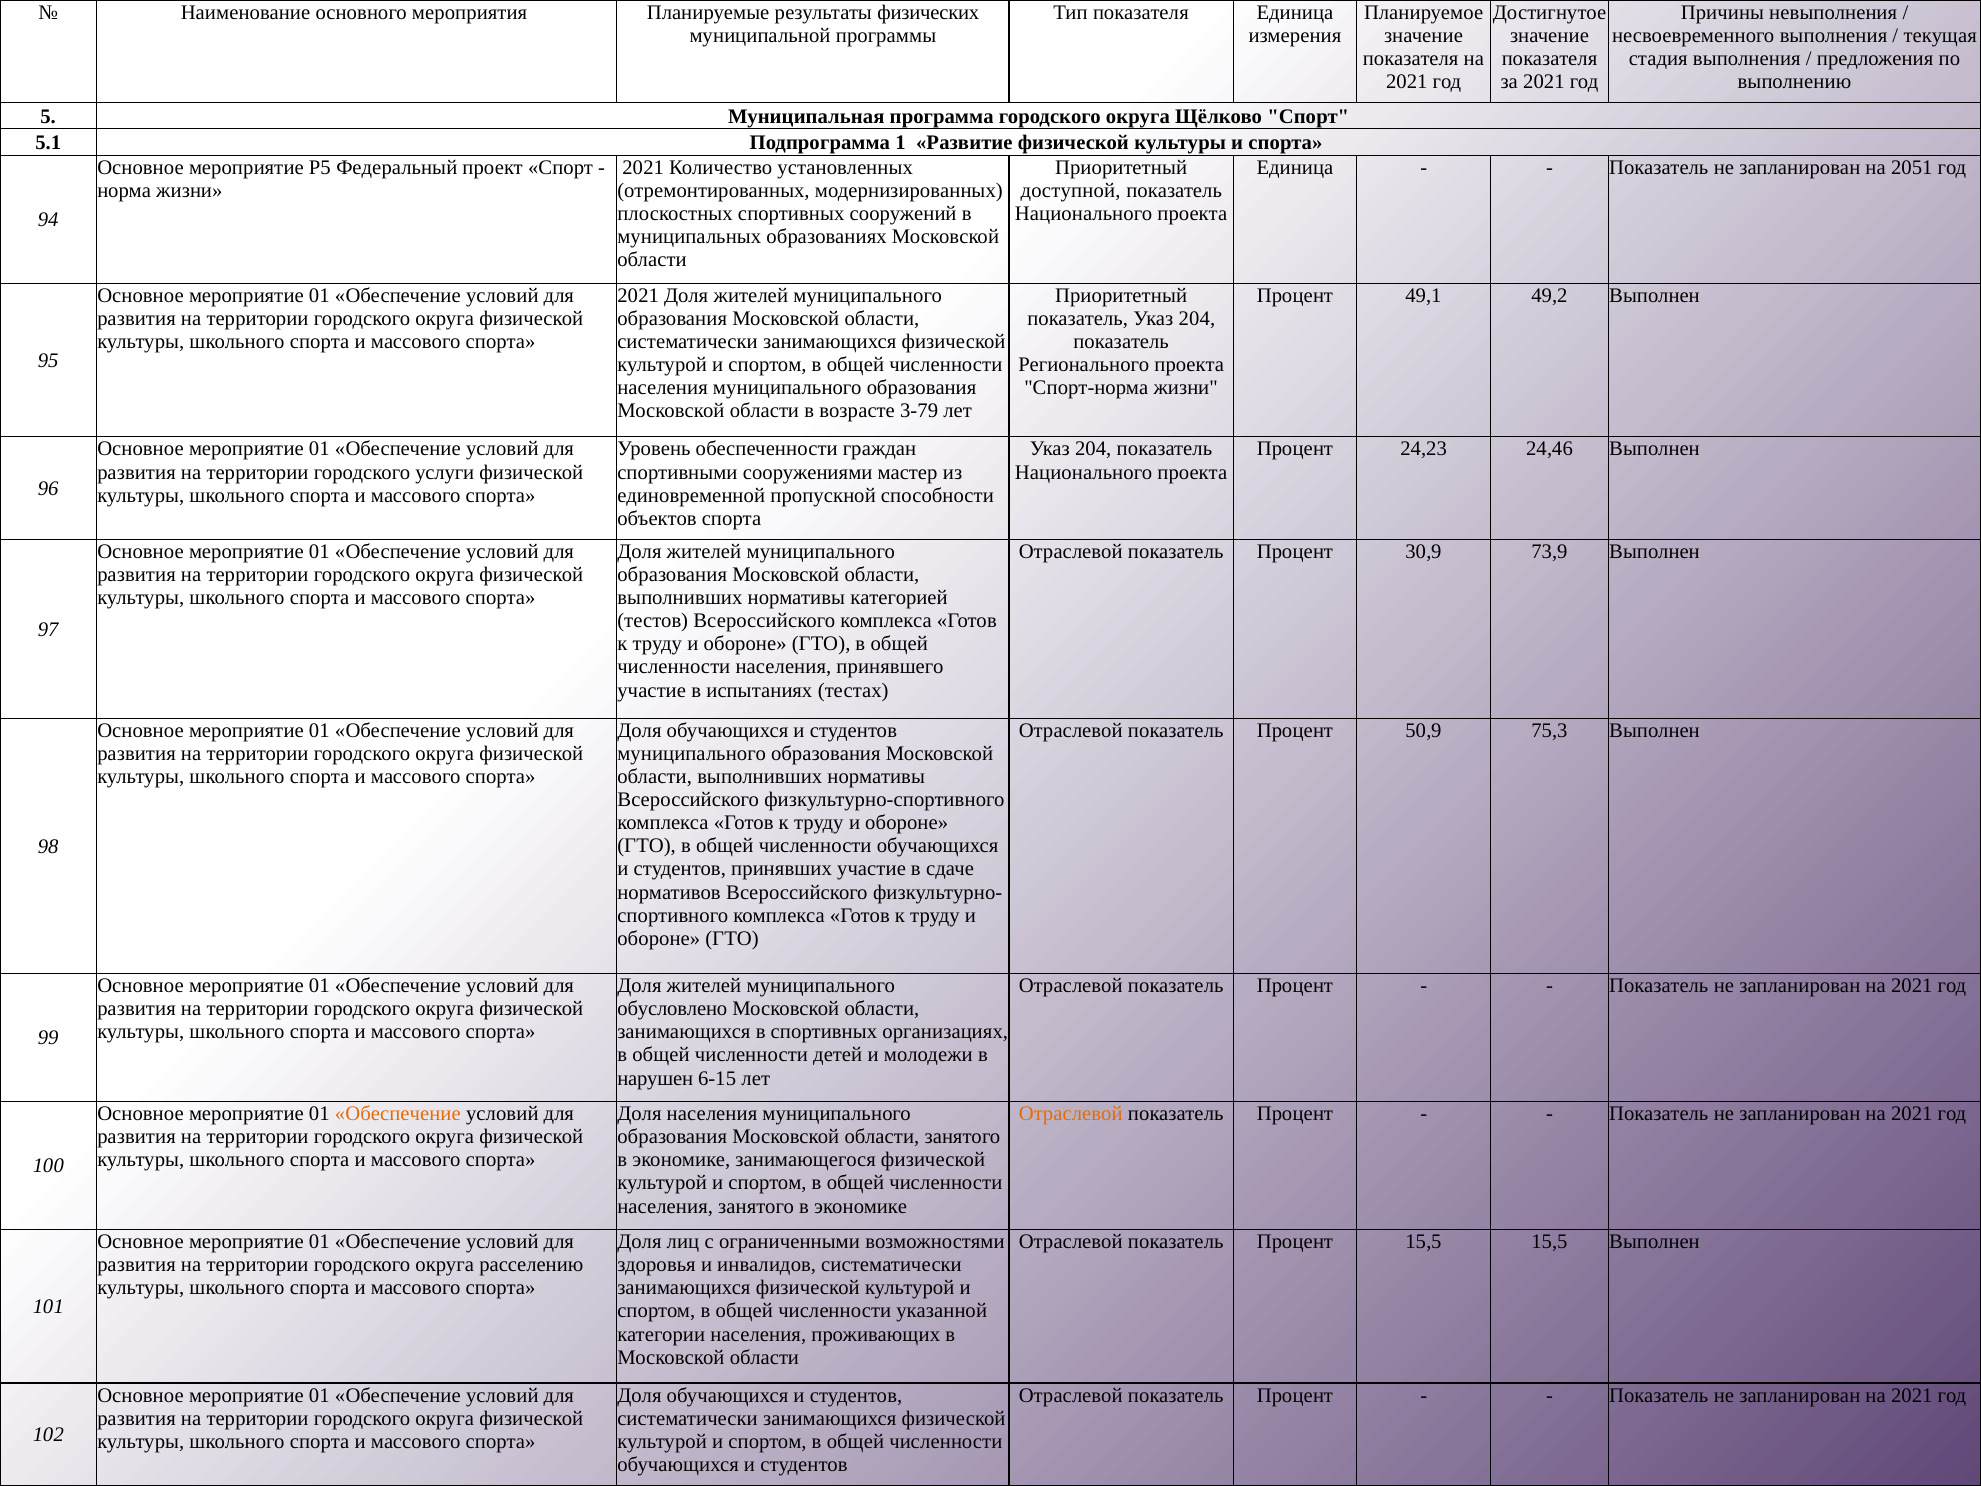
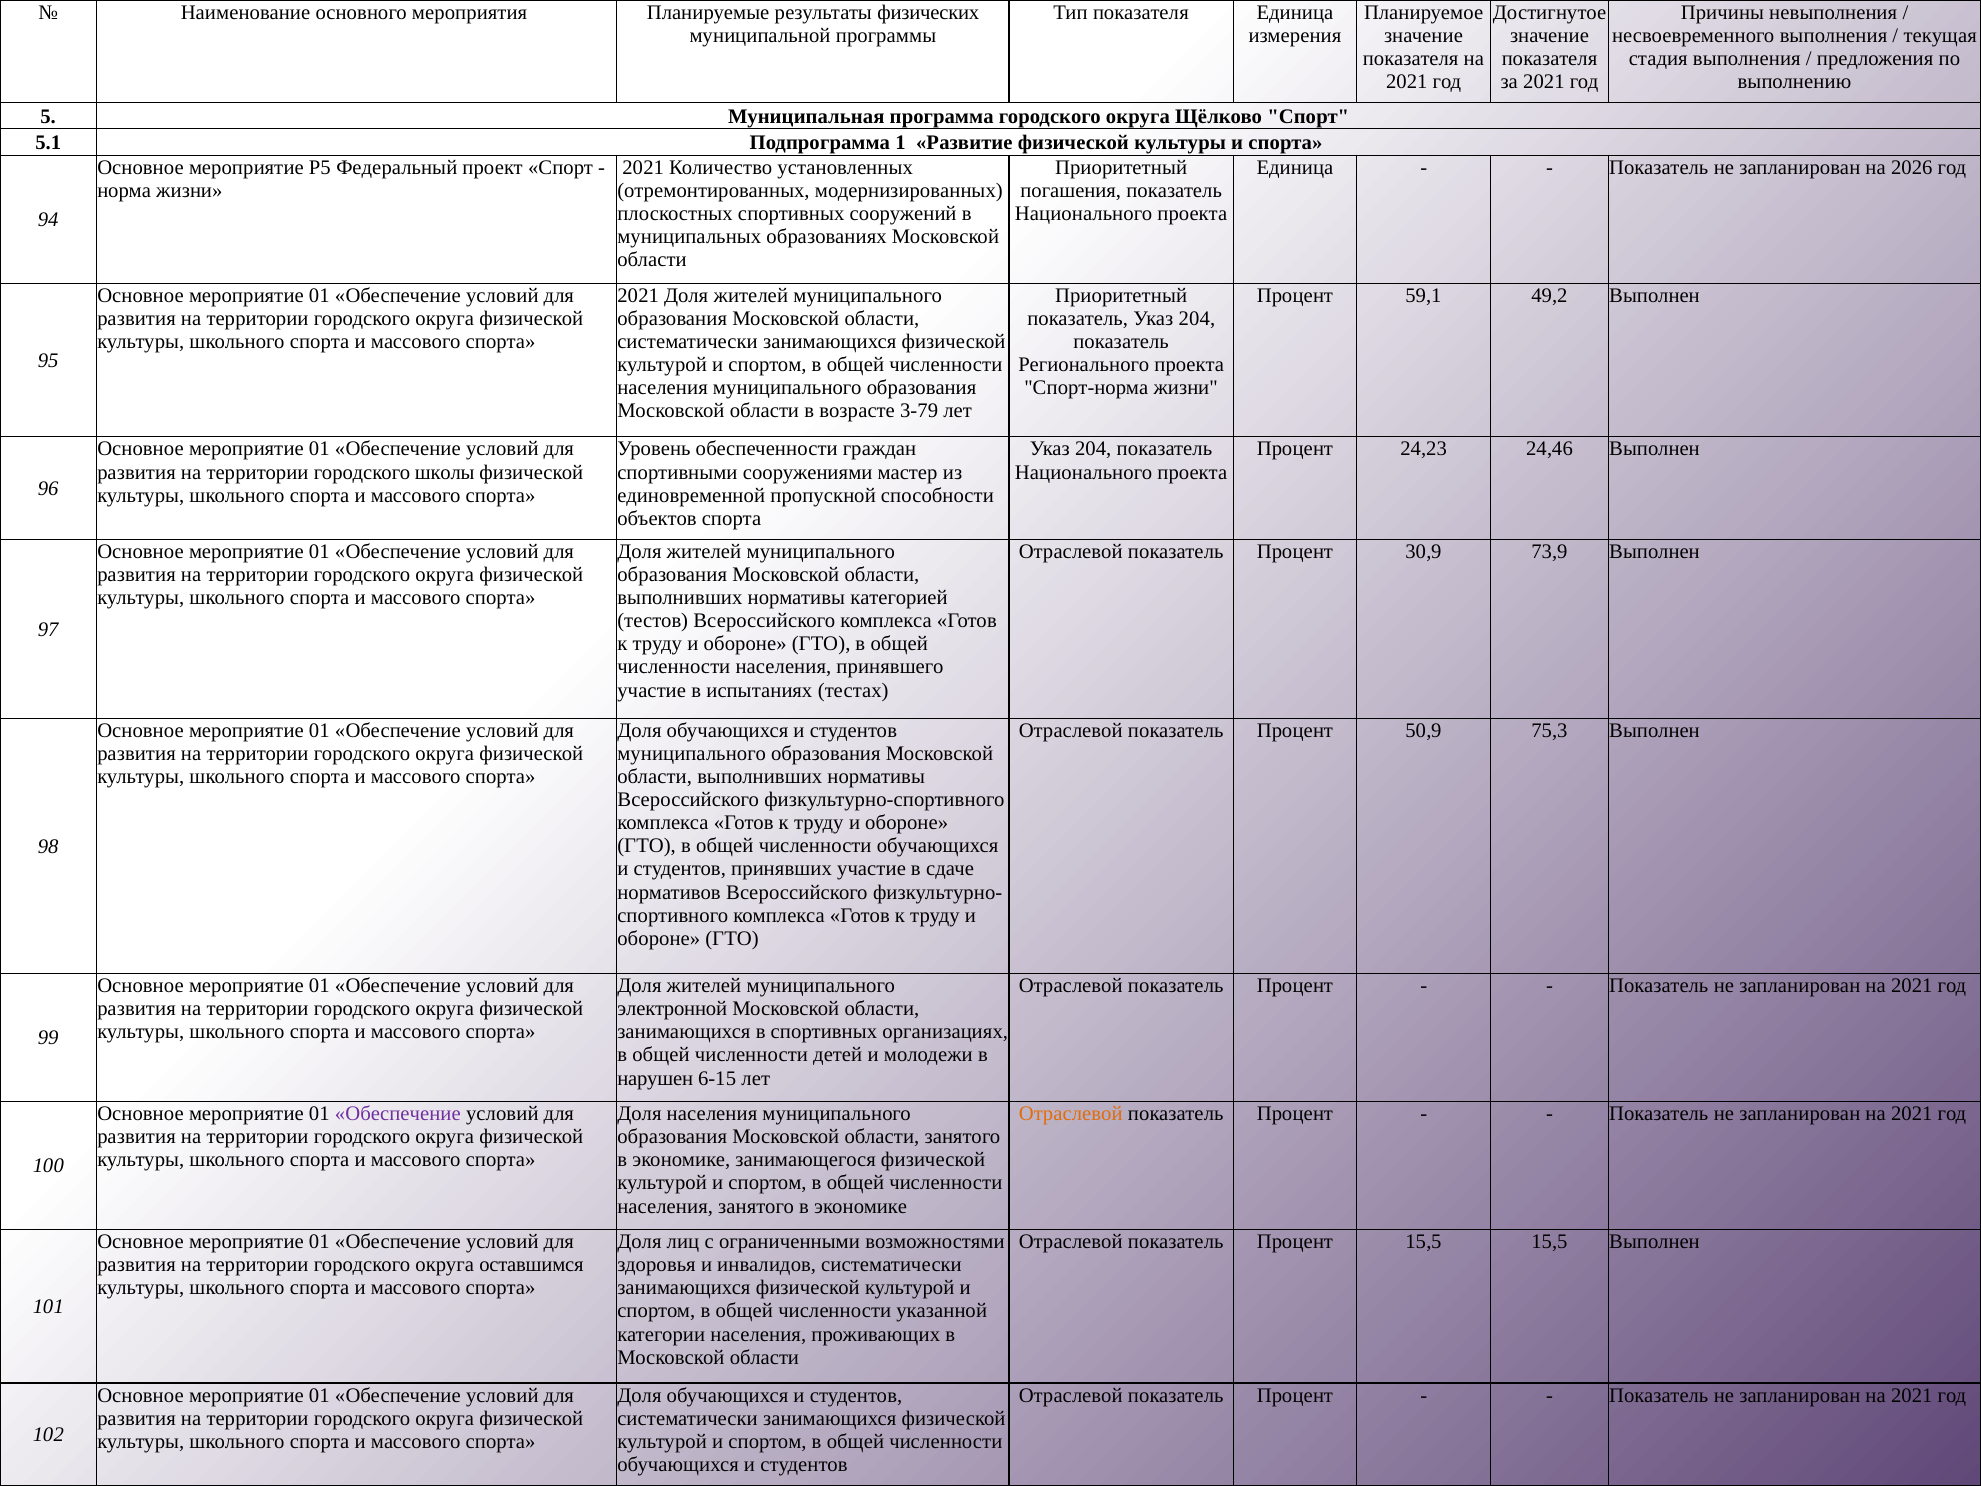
2051: 2051 -> 2026 (1912, 168)
доступной: доступной -> погашения (1071, 191)
49,1: 49,1 -> 59,1 (1423, 296)
услуги: услуги -> школы (445, 472)
обусловлено: обусловлено -> электронной (672, 1009)
Обеспечение colour: orange -> purple (398, 1114)
расселению: расселению -> оставшимся (531, 1265)
